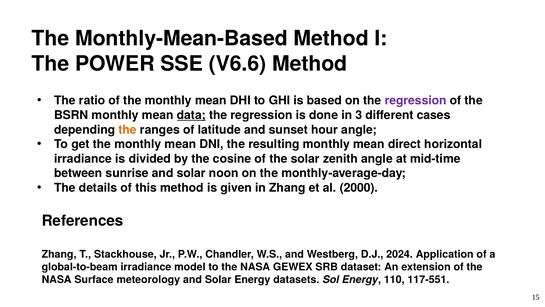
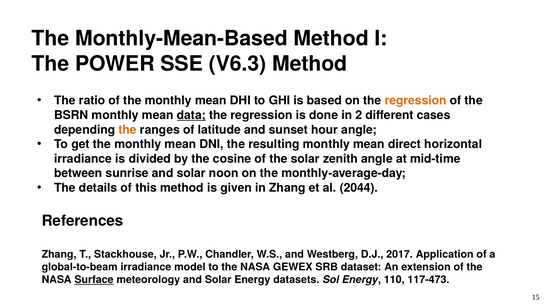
V6.6: V6.6 -> V6.3 (238, 64)
regression colour: purple -> orange (416, 100)
3: 3 -> 2 (359, 115)
2000: 2000 -> 2044 (359, 188)
2024: 2024 -> 2017 (399, 254)
Surface underline: none -> present (94, 279)
117-551: 117-551 -> 117-473 (428, 279)
